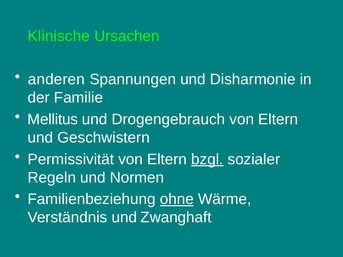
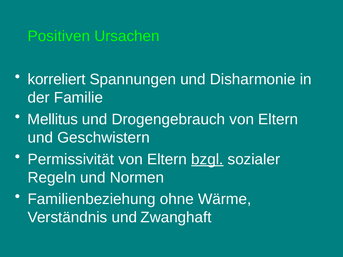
Klinische: Klinische -> Positiven (59, 36)
anderen: anderen -> korreliert (57, 79)
ohne underline: present -> none (177, 199)
